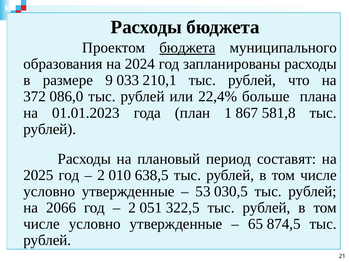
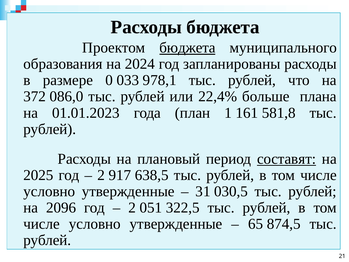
9: 9 -> 0 (109, 80)
210,1: 210,1 -> 978,1 (160, 80)
867: 867 -> 161 (247, 113)
составят underline: none -> present (287, 159)
010: 010 -> 917 (120, 175)
53: 53 -> 31 (203, 191)
2066: 2066 -> 2096 (61, 207)
